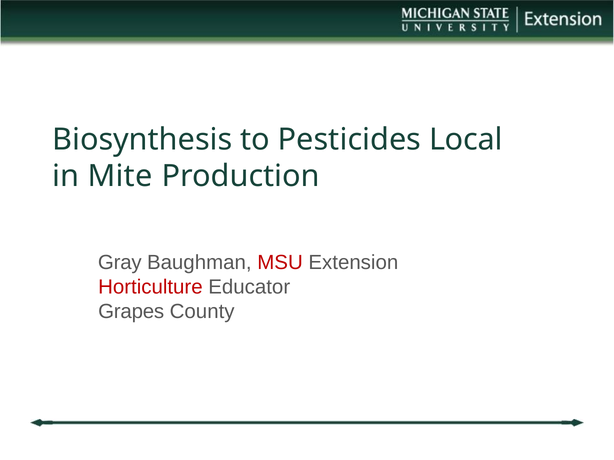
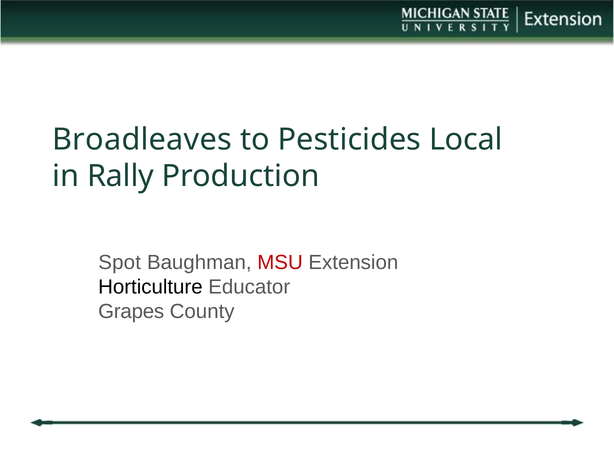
Biosynthesis: Biosynthesis -> Broadleaves (142, 140)
Mite: Mite -> Rally (120, 177)
Gray: Gray -> Spot (120, 263)
Horticulture colour: red -> black (150, 287)
